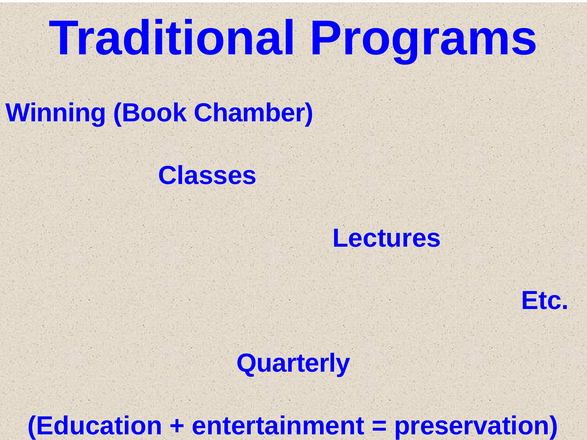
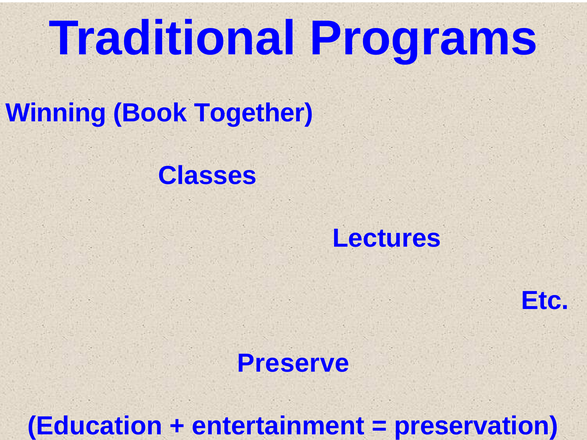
Chamber: Chamber -> Together (254, 113)
Quarterly: Quarterly -> Preserve (293, 363)
